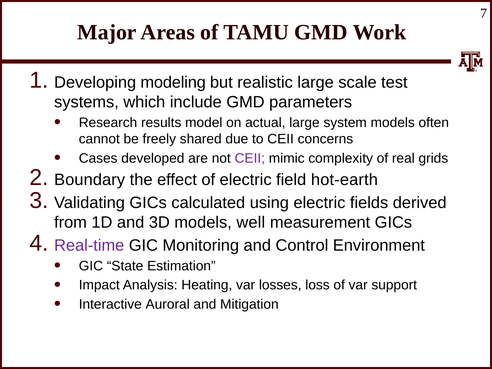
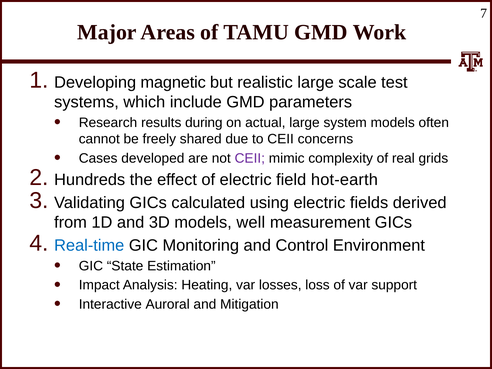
modeling: modeling -> magnetic (173, 82)
model: model -> during (204, 123)
Boundary: Boundary -> Hundreds (90, 180)
Real-time colour: purple -> blue (89, 245)
